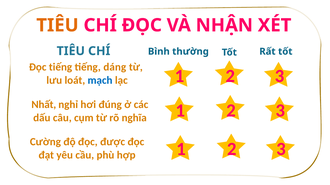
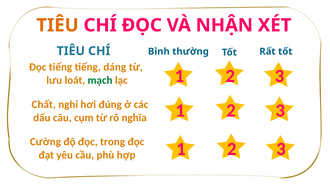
mạch colour: blue -> green (100, 80)
Nhất: Nhất -> Chất (44, 105)
được: được -> trong (113, 142)
